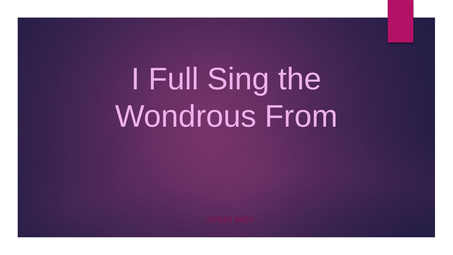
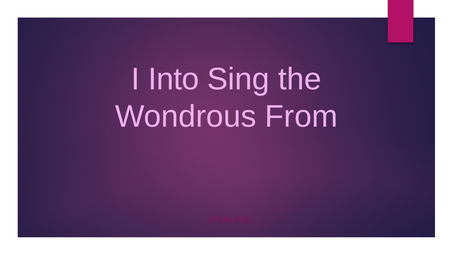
Full: Full -> Into (174, 79)
